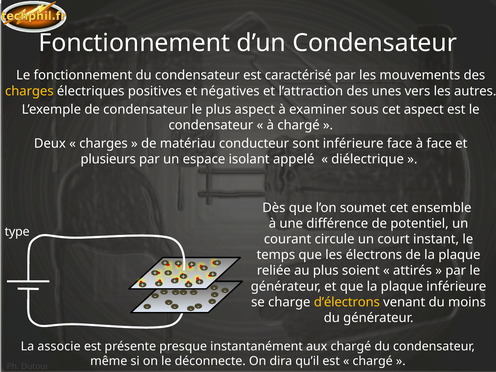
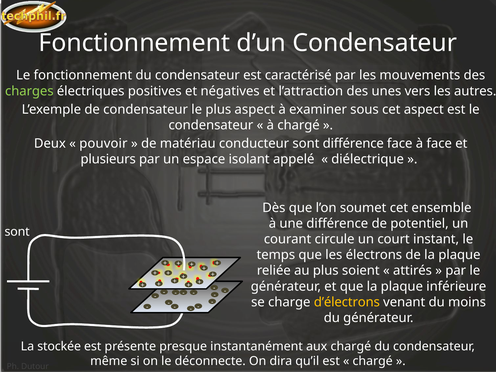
charges colour: yellow -> light green (29, 91)
charges: charges -> pouvoir (103, 143)
sont inférieure: inférieure -> différence (353, 143)
type: type -> sont (17, 232)
associe: associe -> stockée (59, 346)
